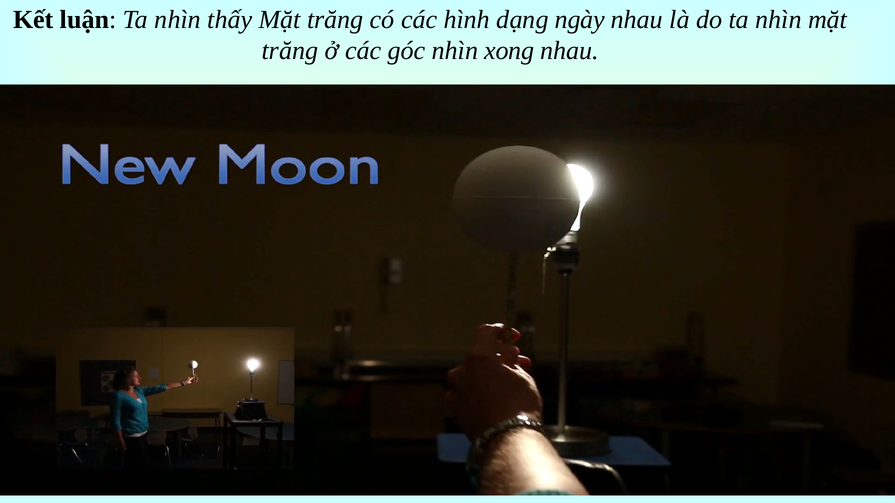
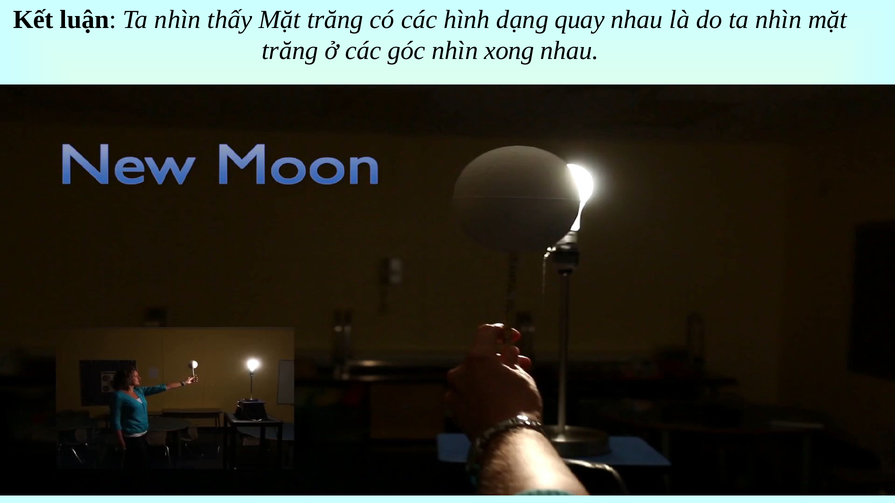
ngày: ngày -> quay (580, 20)
